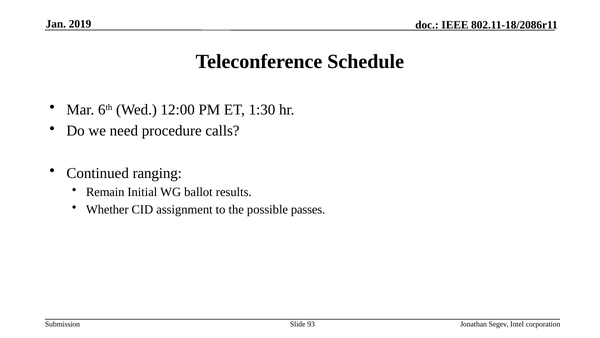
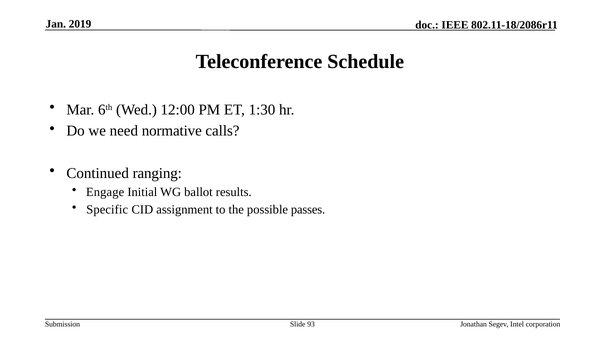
procedure: procedure -> normative (172, 131)
Remain: Remain -> Engage (105, 192)
Whether: Whether -> Specific (107, 209)
